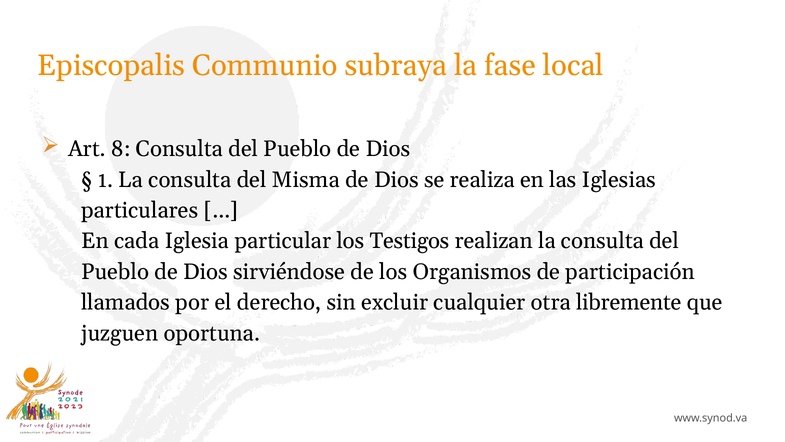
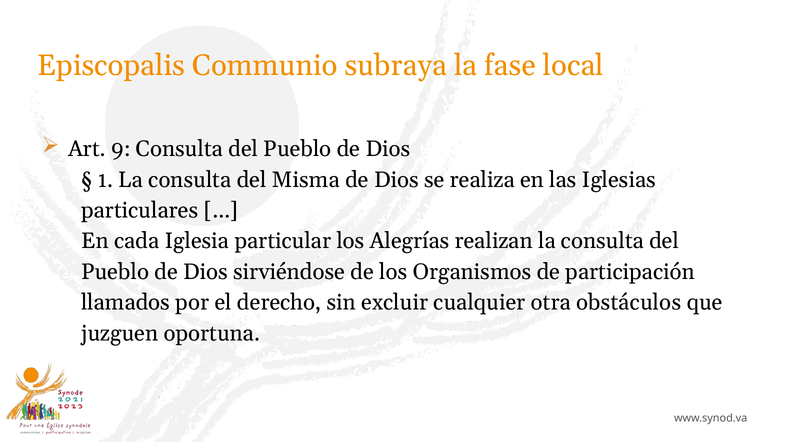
8: 8 -> 9 (121, 149)
Testigos: Testigos -> Alegrías (410, 241)
libremente: libremente -> obstáculos (629, 302)
